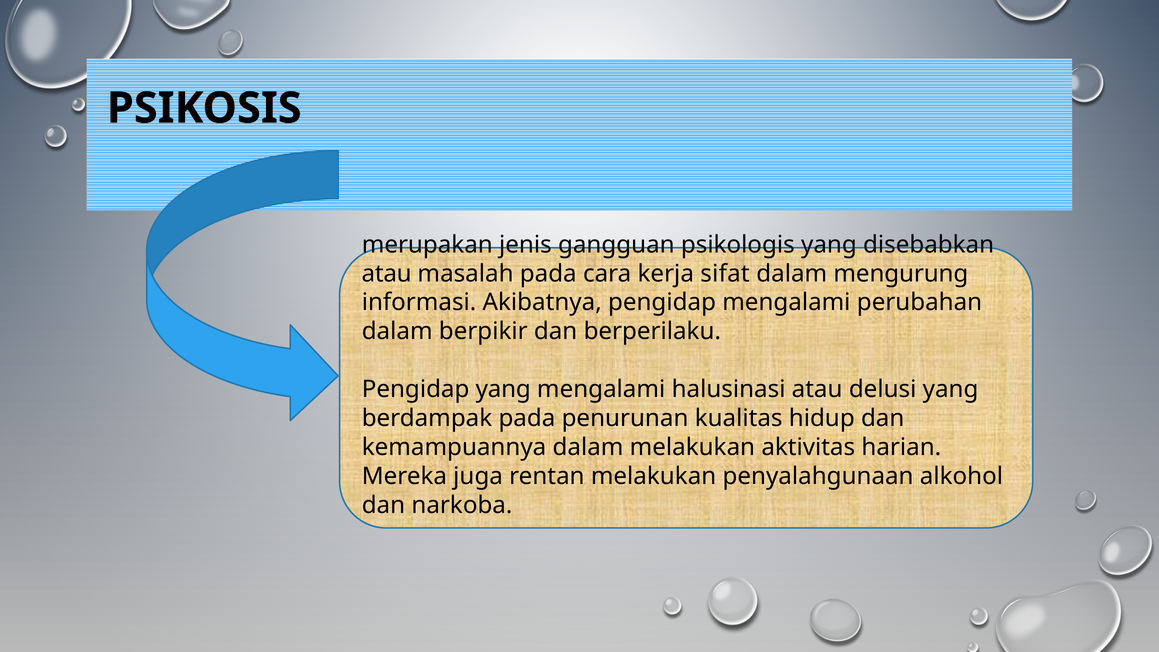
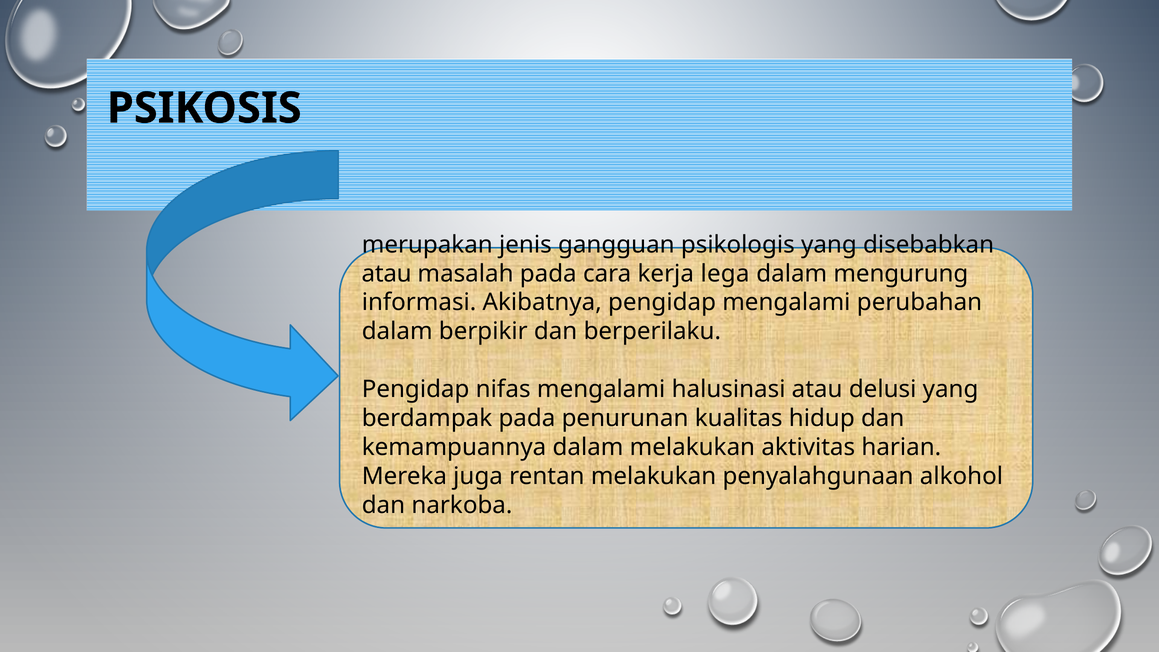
sifat: sifat -> lega (725, 274)
Pengidap yang: yang -> nifas (503, 389)
